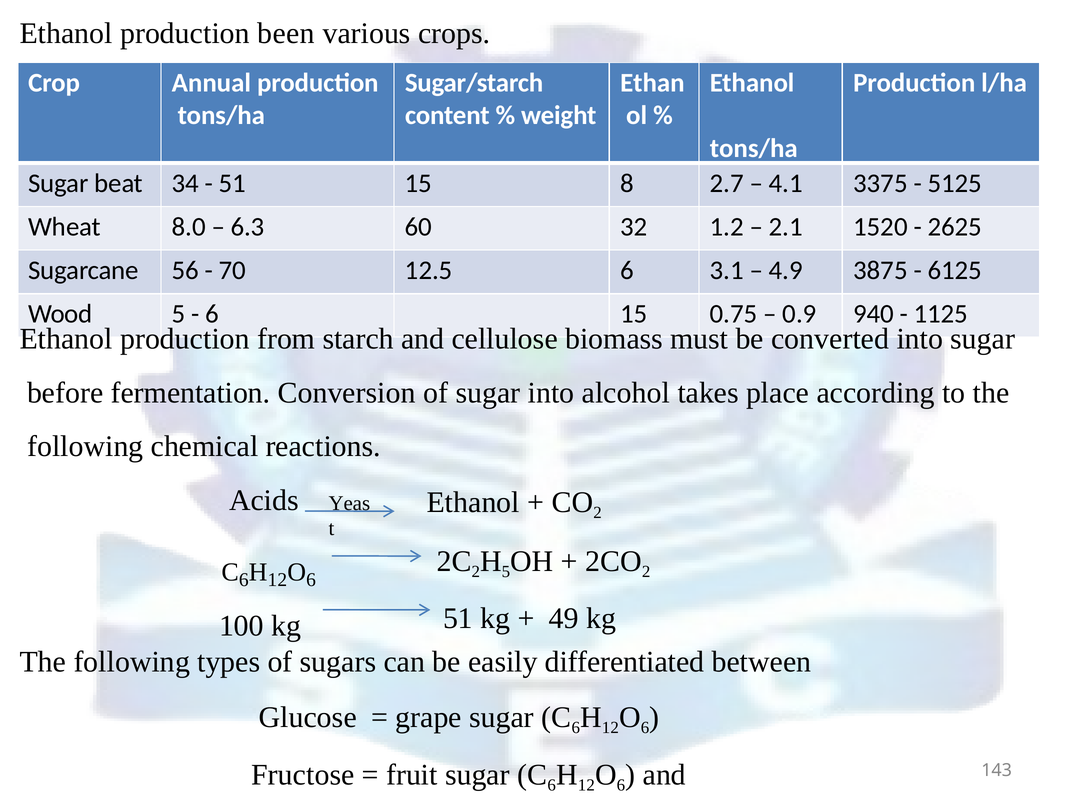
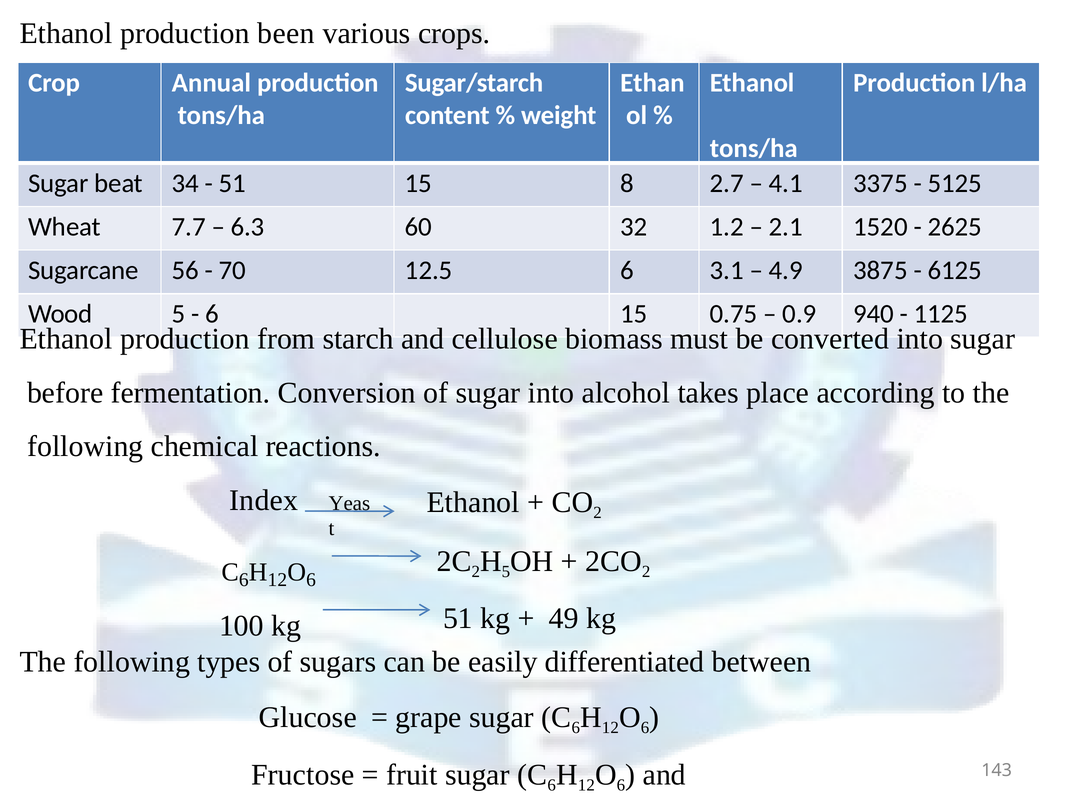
8.0: 8.0 -> 7.7 (189, 227)
Acids: Acids -> Index (264, 500)
